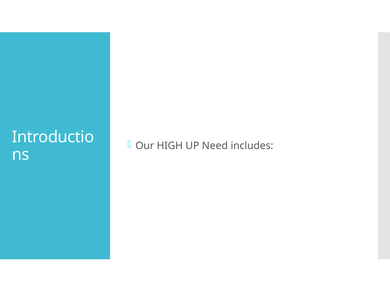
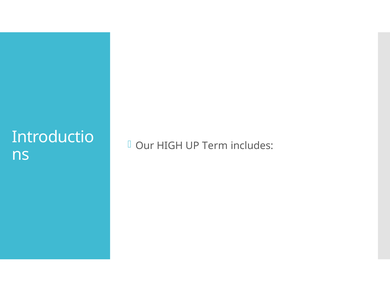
Need: Need -> Term (215, 146)
